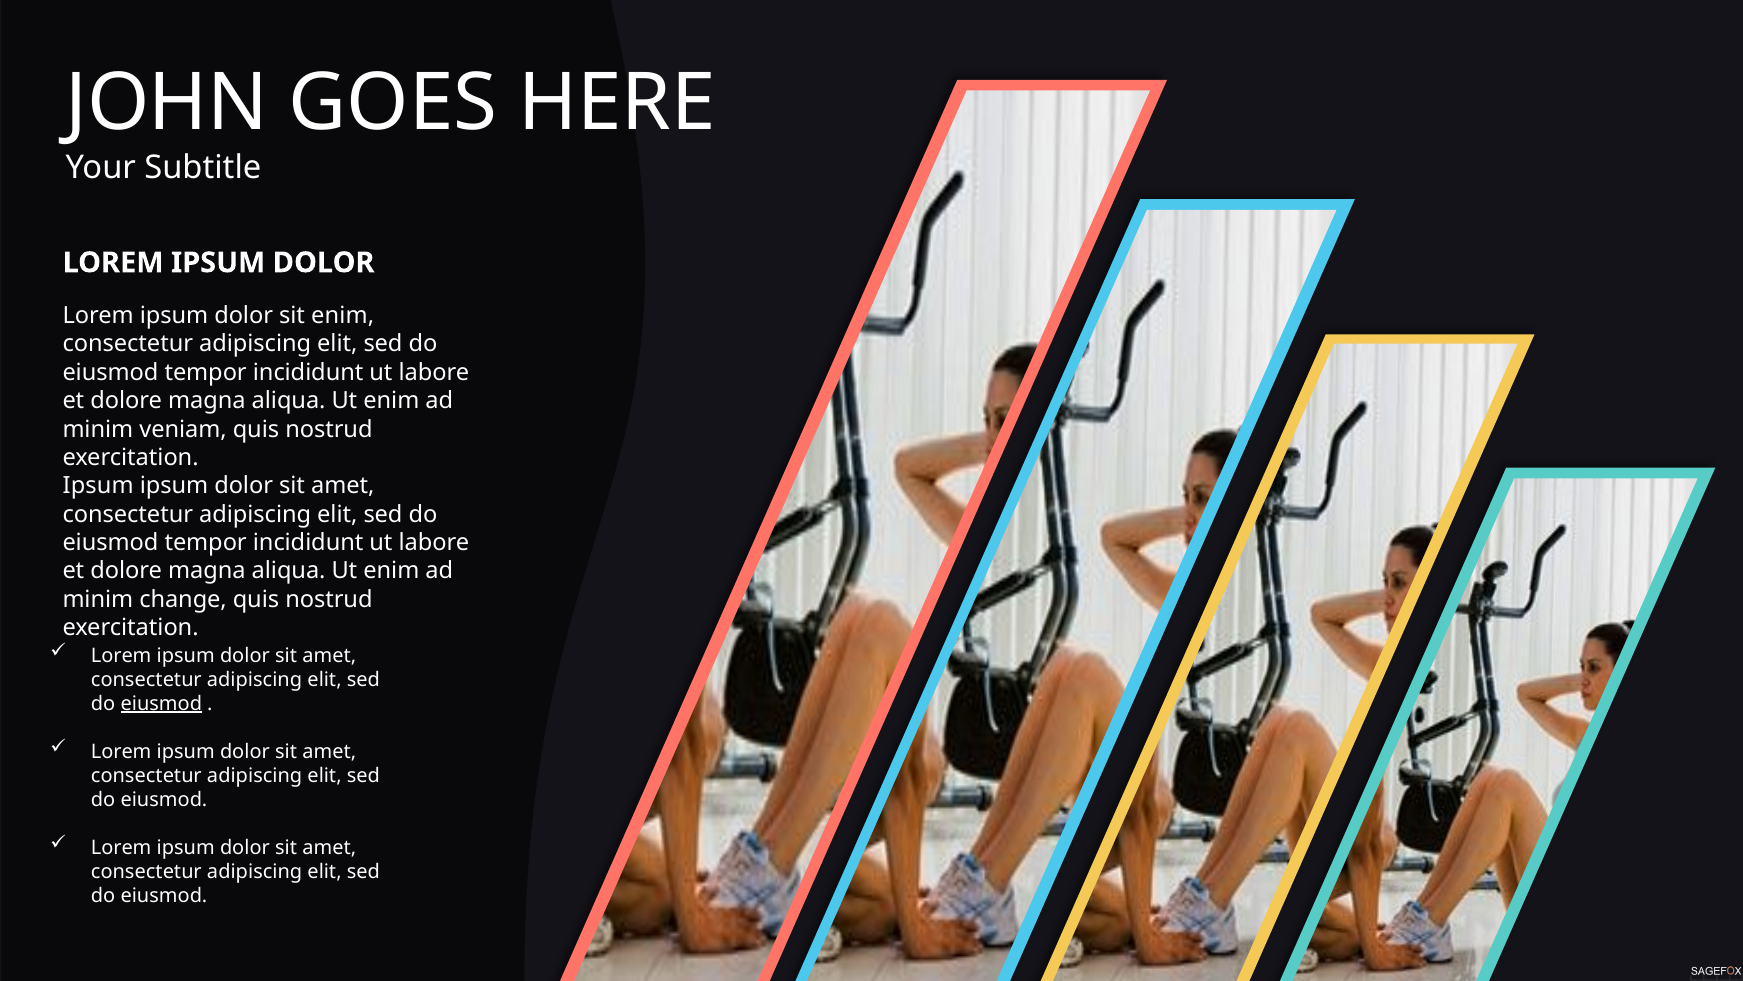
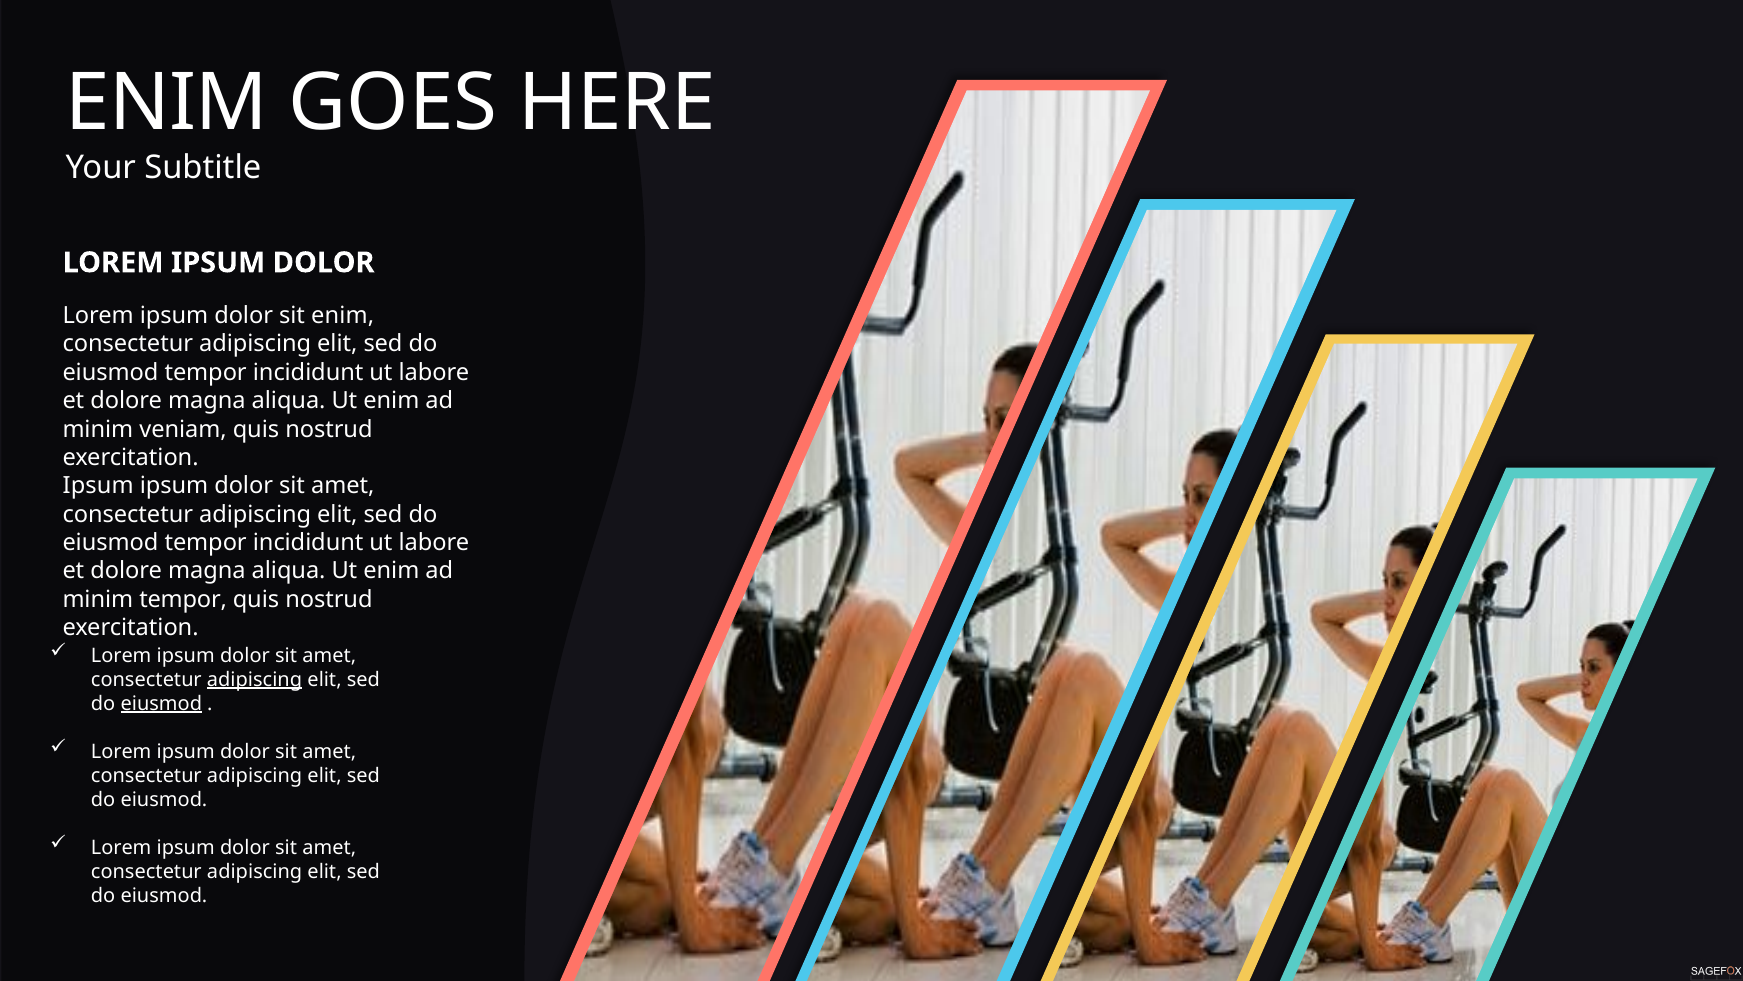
JOHN: JOHN -> ENIM (167, 103)
minim change: change -> tempor (183, 599)
adipiscing underline: none -> present (255, 679)
